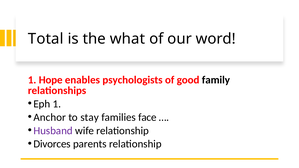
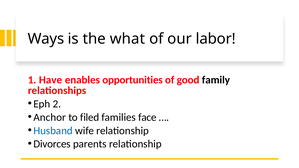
Total: Total -> Ways (46, 39)
word: word -> labor (216, 39)
Hope: Hope -> Have (51, 80)
psychologists: psychologists -> opportunities (133, 80)
Eph 1: 1 -> 2 (57, 104)
stay: stay -> filed (90, 117)
Husband colour: purple -> blue (53, 131)
